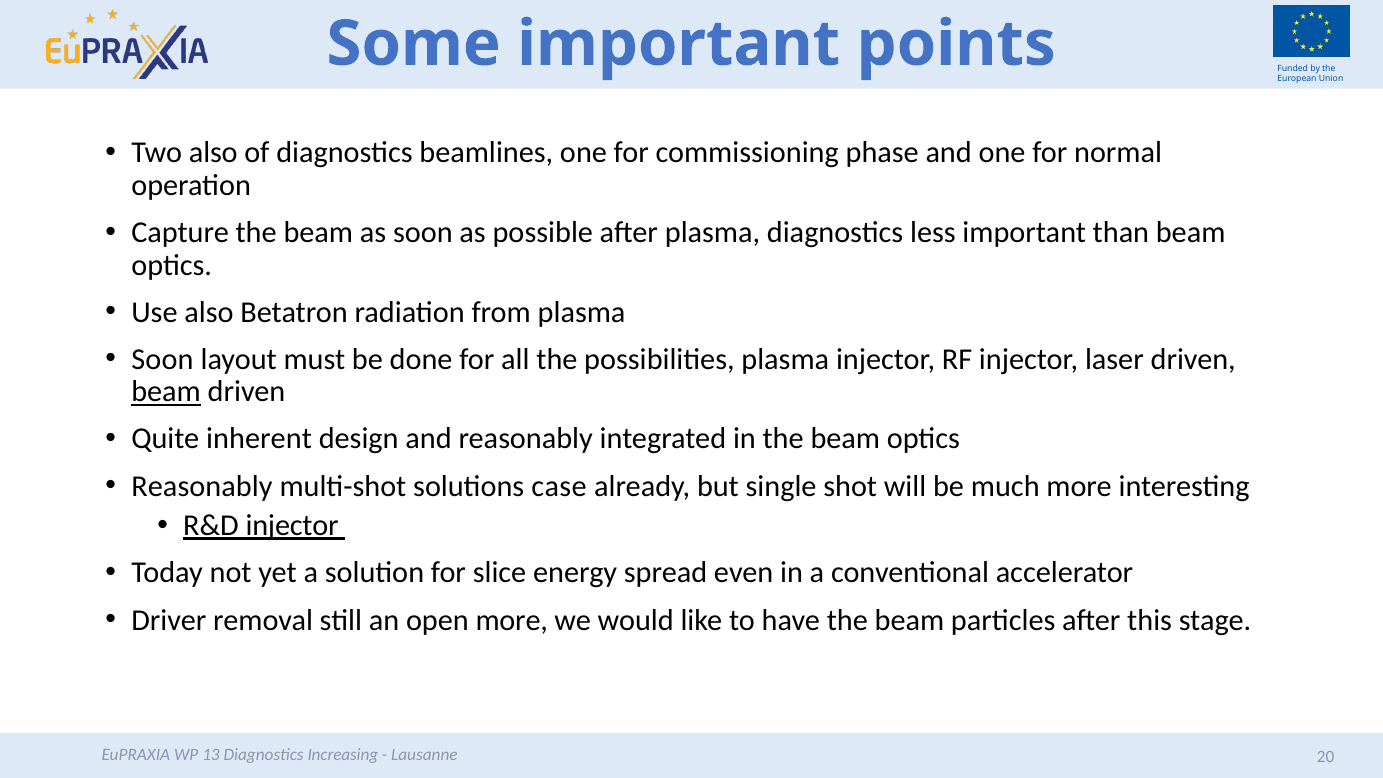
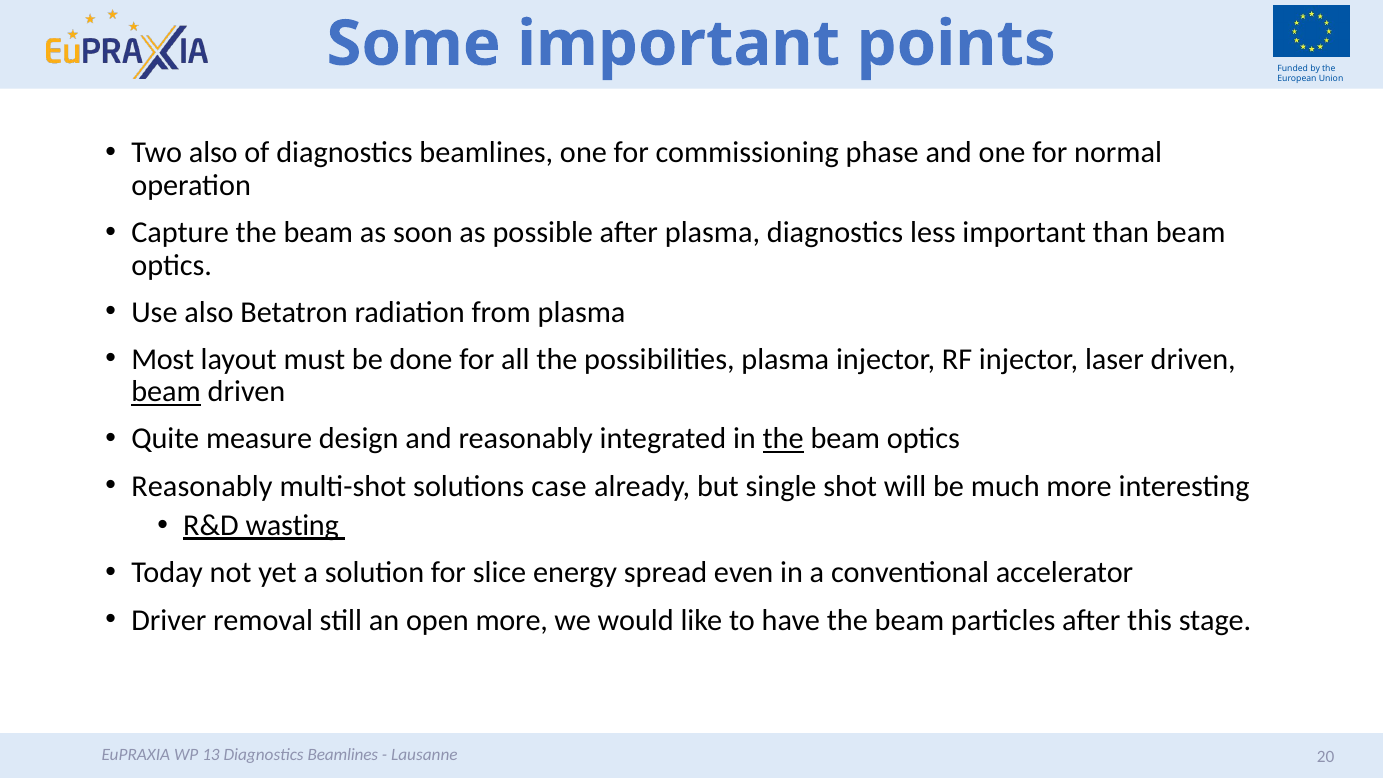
Soon: Soon -> Most (163, 359)
inherent: inherent -> measure (259, 439)
the underline: none -> present (783, 439)
R&D injector: injector -> wasting (292, 526)
13 Diagnostics Increasing: Increasing -> Beamlines (343, 755)
